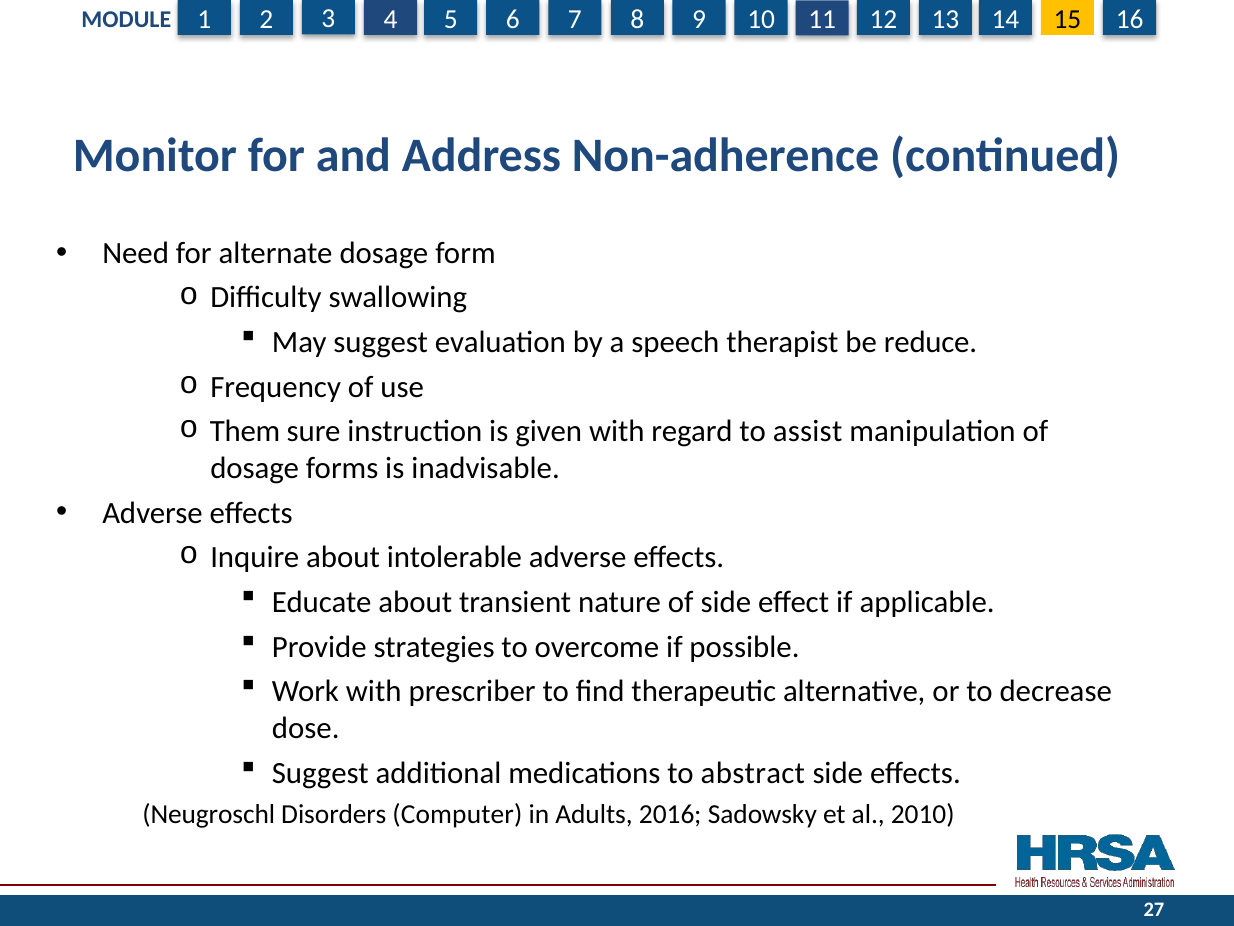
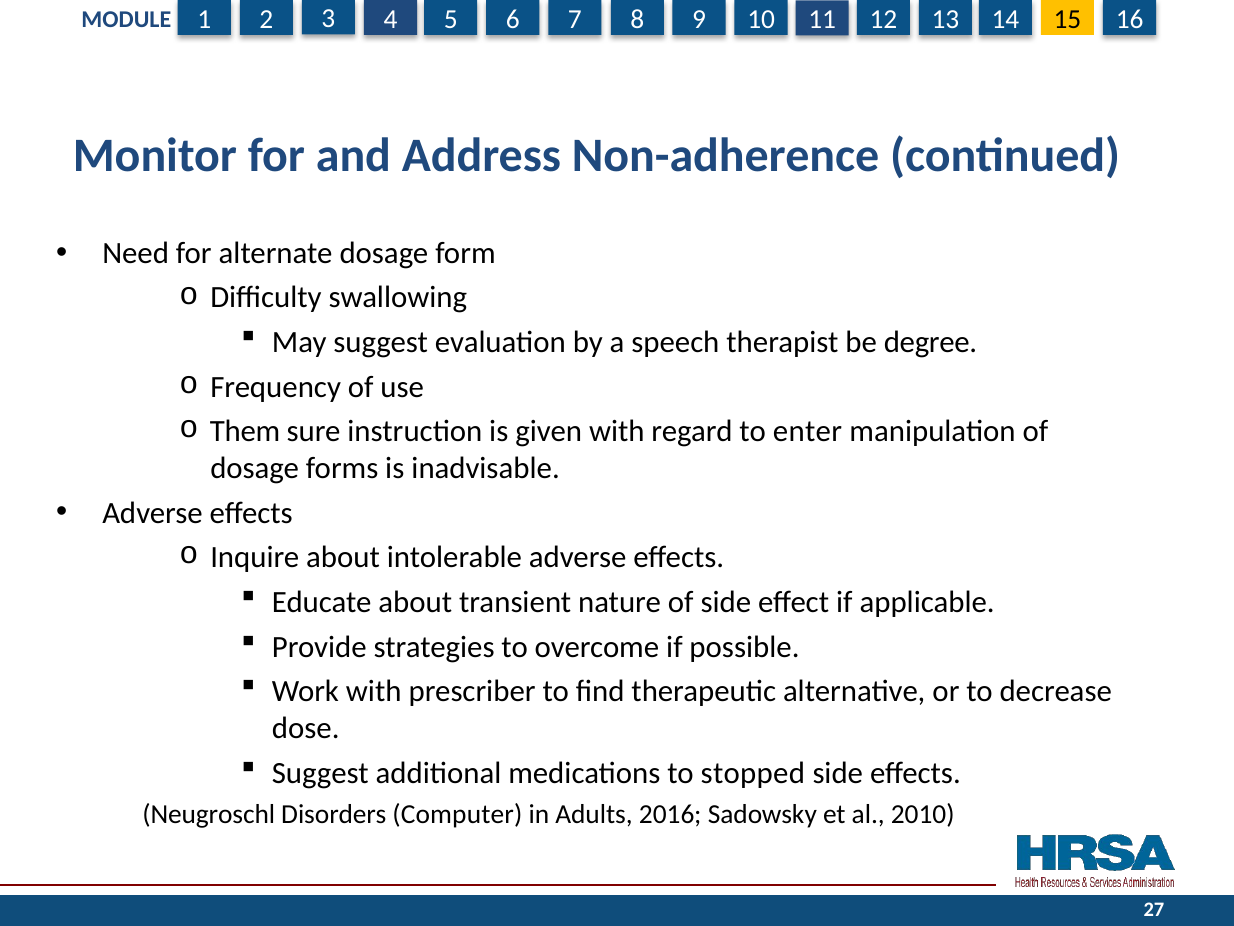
reduce: reduce -> degree (931, 342)
assist: assist -> enter (808, 431)
abstract: abstract -> stopped (753, 773)
